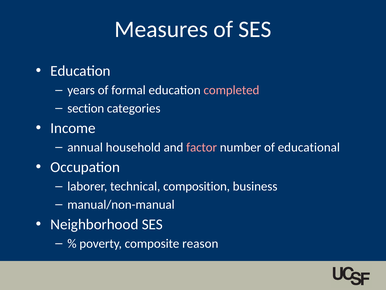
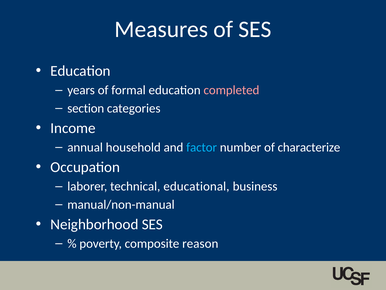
factor colour: pink -> light blue (202, 147)
educational: educational -> characterize (309, 147)
composition: composition -> educational (196, 186)
